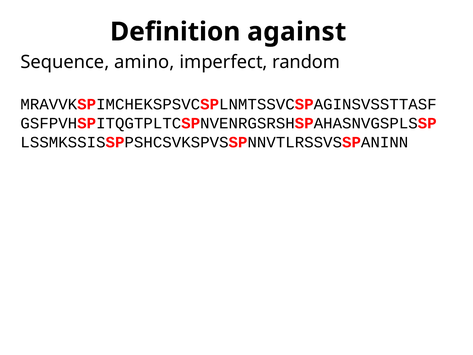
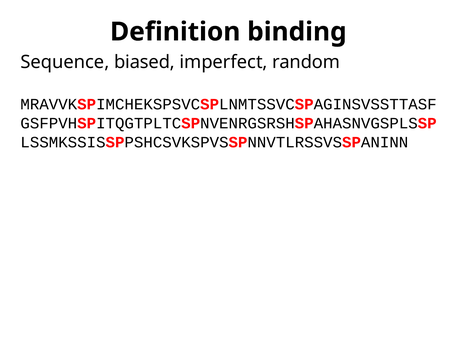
against: against -> binding (297, 32)
amino: amino -> biased (144, 62)
